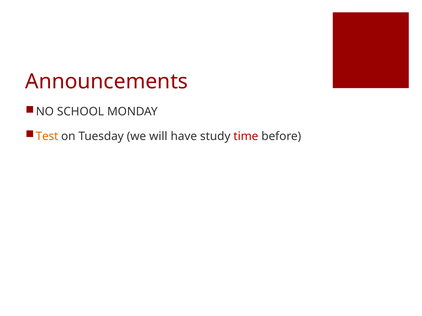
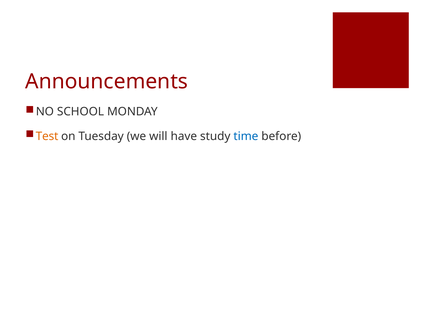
time colour: red -> blue (246, 137)
